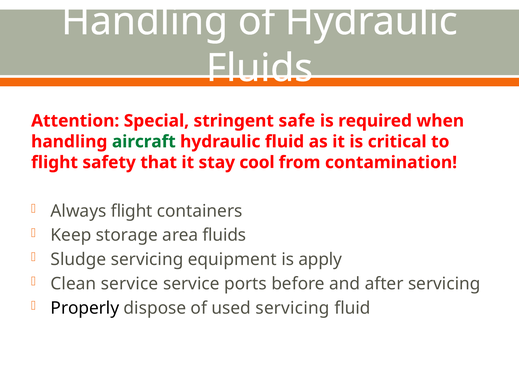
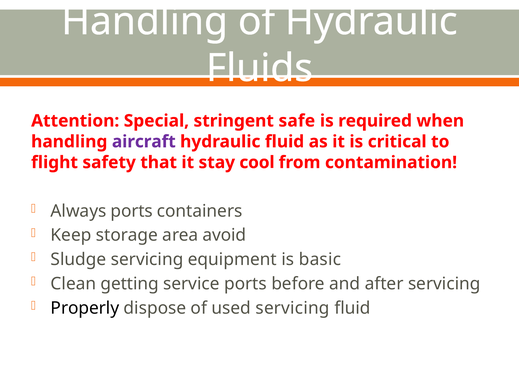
aircraft colour: green -> purple (144, 141)
Always flight: flight -> ports (132, 211)
area fluids: fluids -> avoid (224, 235)
apply: apply -> basic (320, 259)
Clean service: service -> getting (130, 283)
